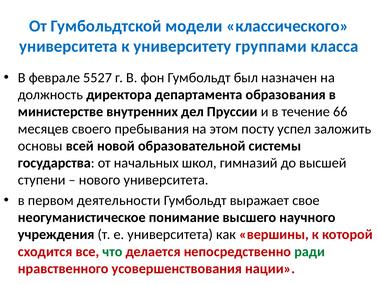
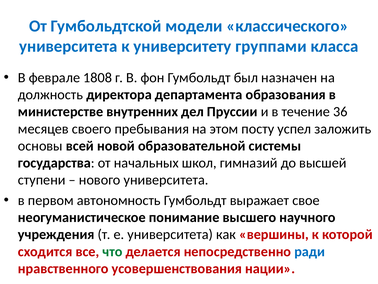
5527: 5527 -> 1808 (98, 78)
66: 66 -> 36 (340, 112)
деятельности: деятельности -> автономность (119, 200)
ради colour: green -> blue (310, 251)
